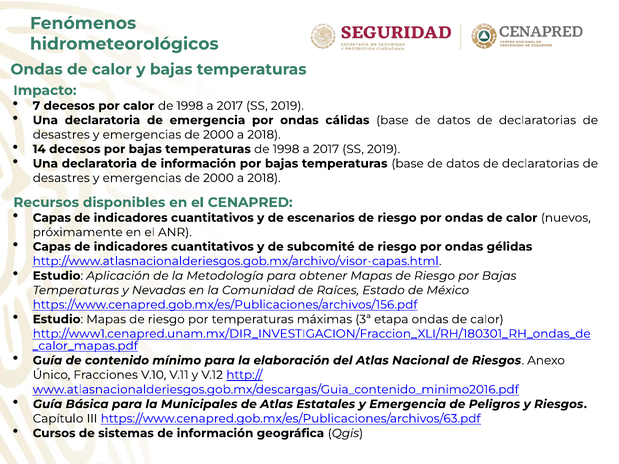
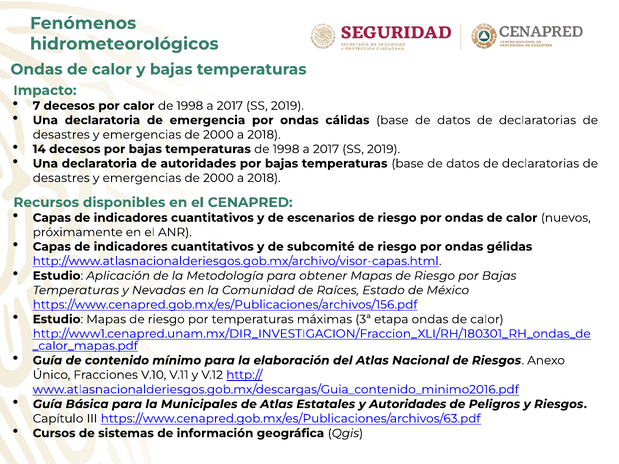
declaratoria de información: información -> autoridades (198, 164)
y Emergencia: Emergencia -> Autoridades (408, 404)
